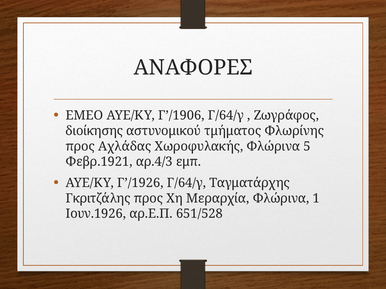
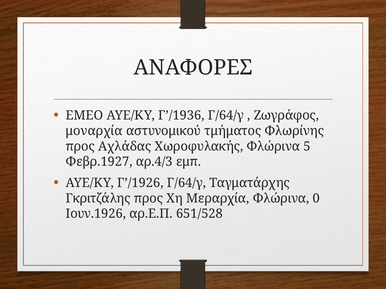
Γ’/1906: Γ’/1906 -> Γ’/1936 (181, 116)
διοίκησης: διοίκησης -> μοναρχία (94, 131)
Φεβρ.1921: Φεβρ.1921 -> Φεβρ.1927 (99, 162)
1: 1 -> 0 (316, 199)
